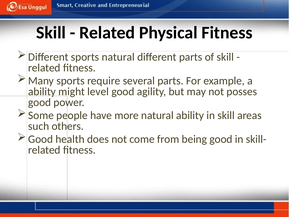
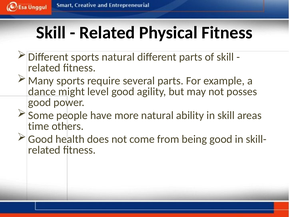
ability: ability -> dance (42, 91)
such: such -> time (39, 126)
